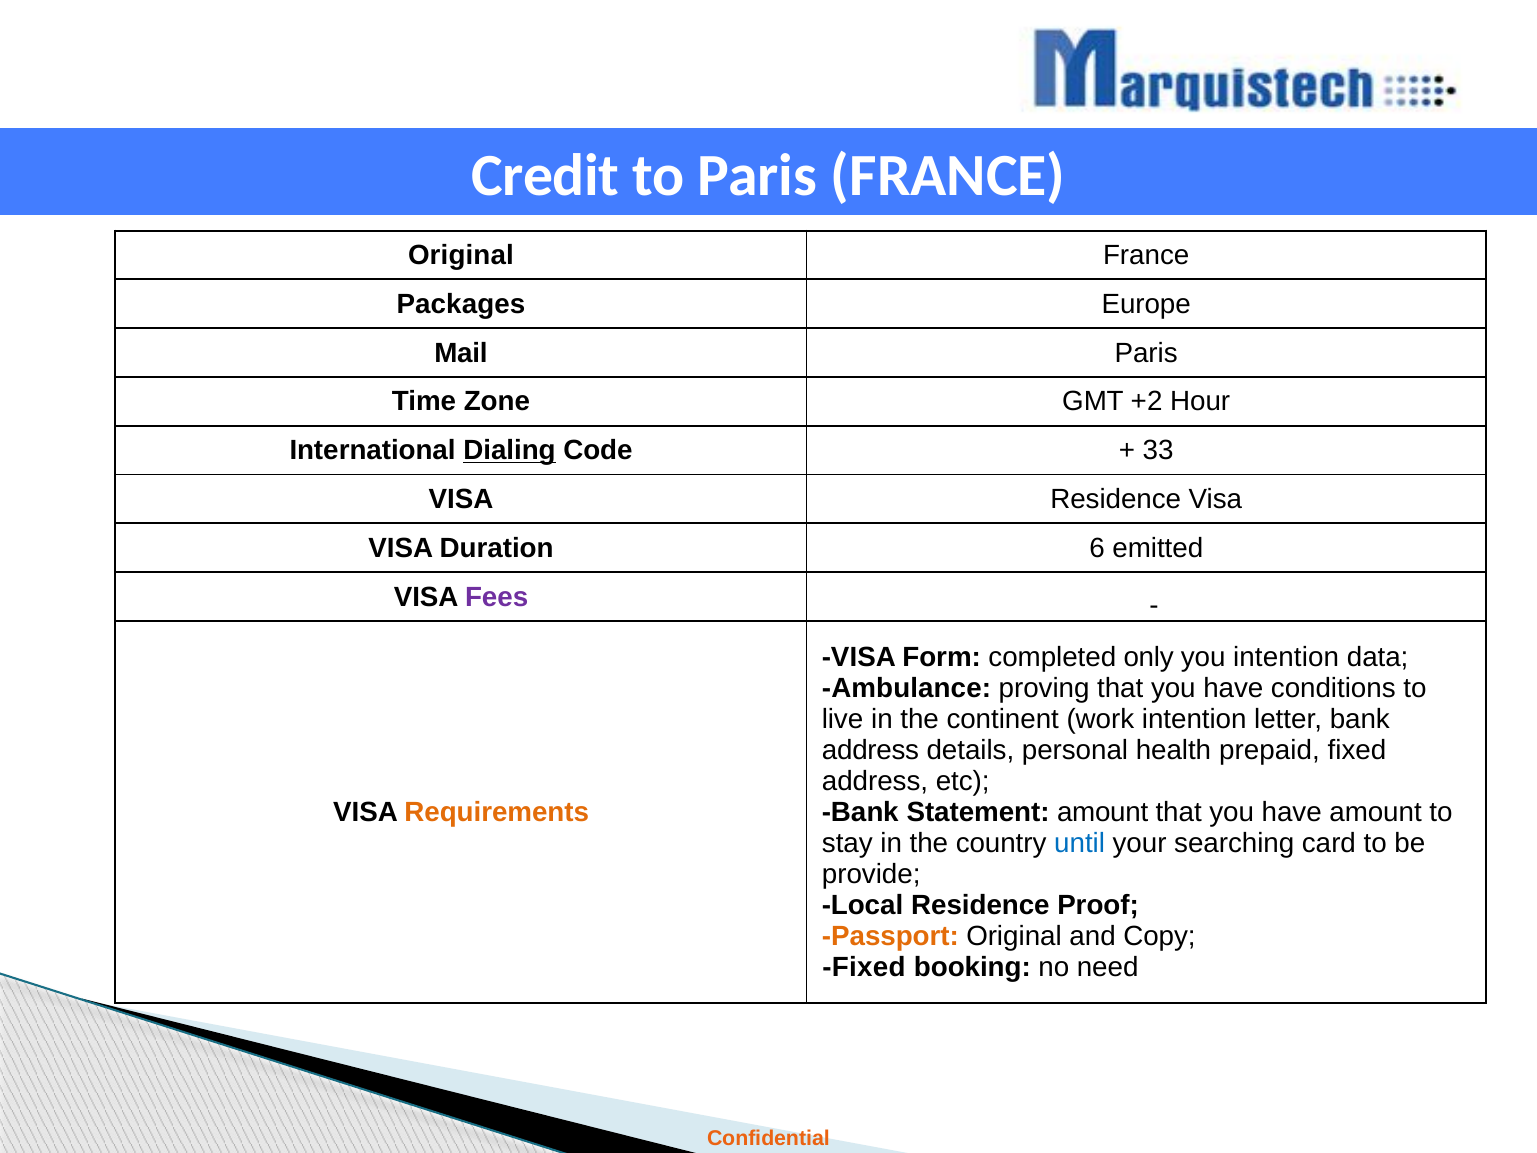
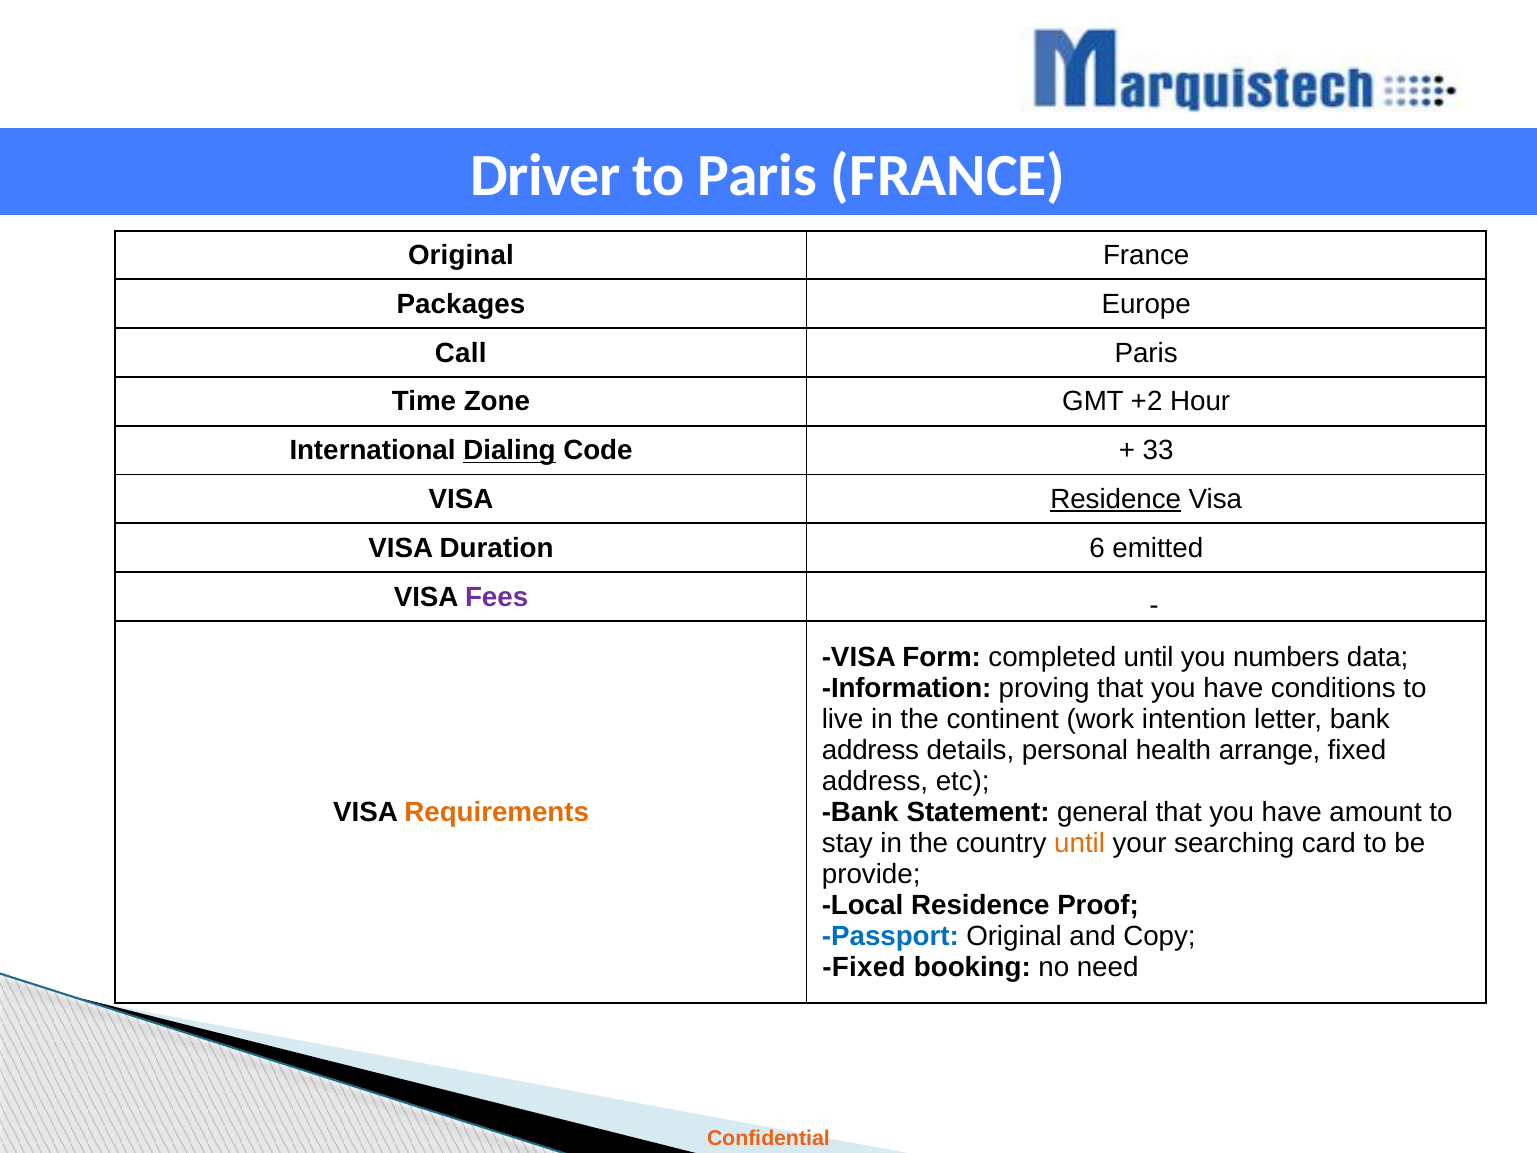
Credit: Credit -> Driver (545, 176)
Mail: Mail -> Call (461, 353)
Residence underline: none -> present (1116, 499)
completed only: only -> until (1149, 657)
you intention: intention -> numbers (1286, 657)
Ambulance: Ambulance -> Information (907, 688)
prepaid: prepaid -> arrange (1270, 750)
Statement amount: amount -> general (1103, 812)
until colour: blue -> orange (1080, 843)
Passport colour: orange -> blue (890, 936)
